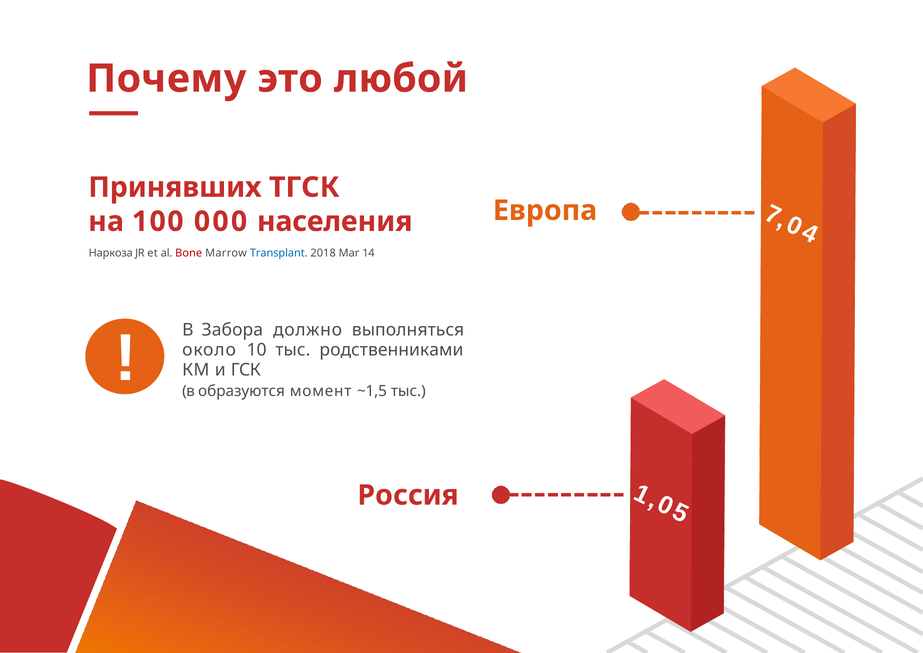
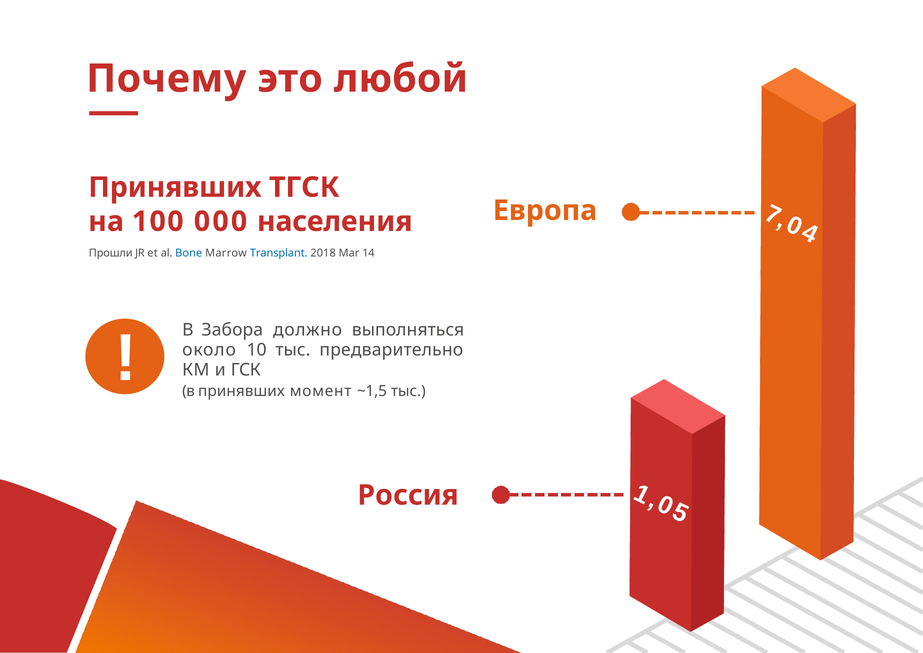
Наркоза: Наркоза -> Прошли (111, 253)
Bone colour: red -> blue (189, 253)
родственниками: родственниками -> предварительно (391, 350)
в образуются: образуются -> принявших (241, 391)
